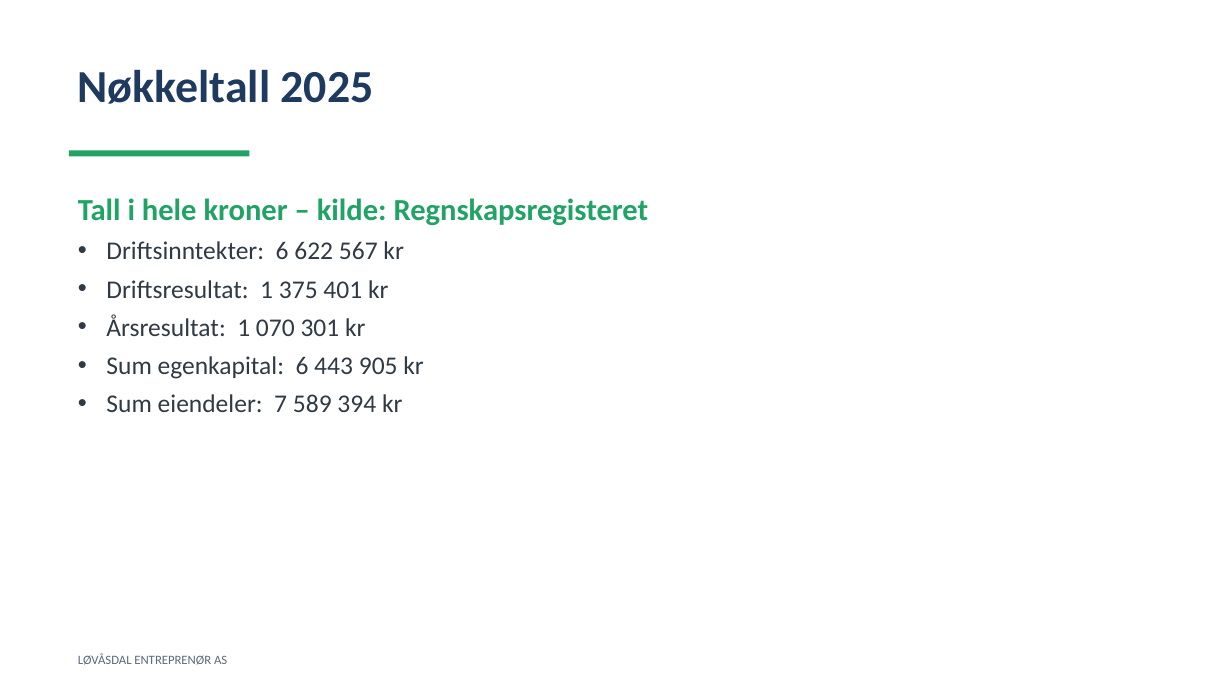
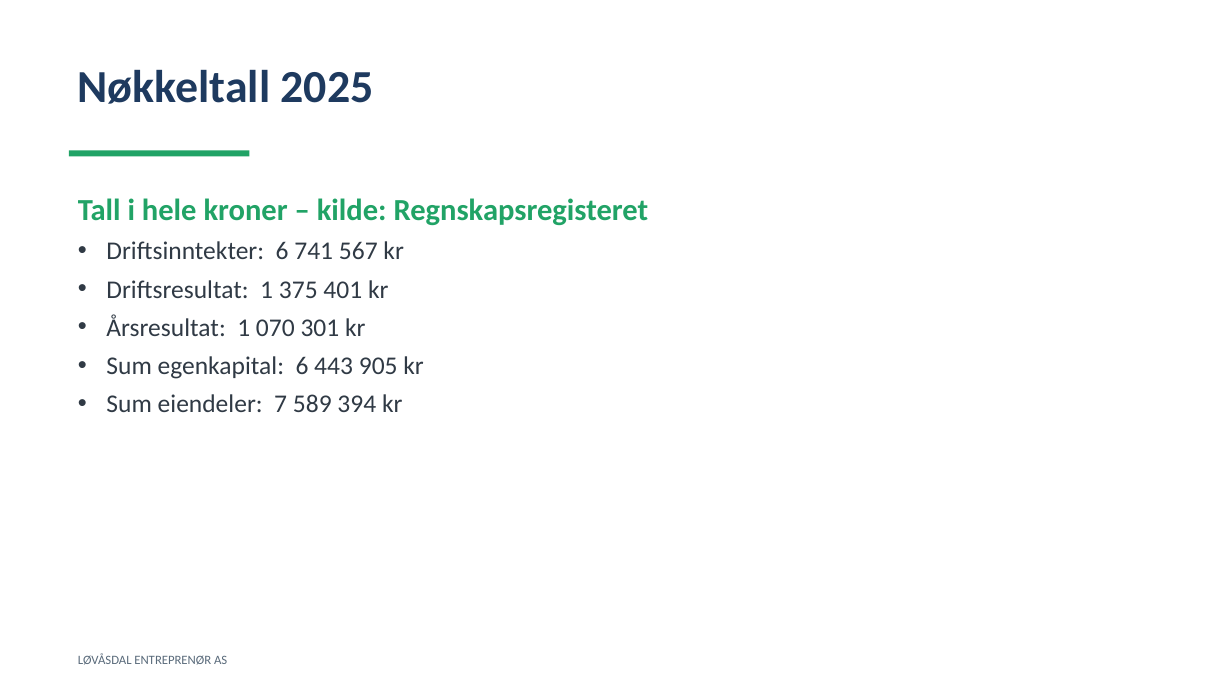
622: 622 -> 741 (314, 251)
